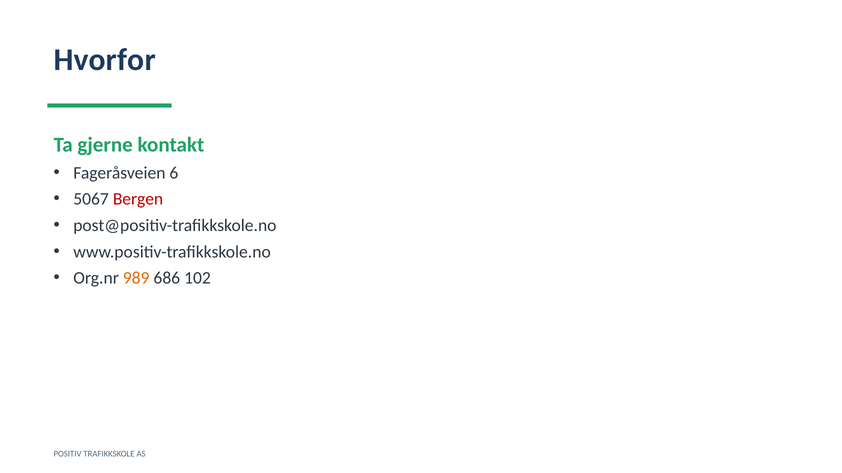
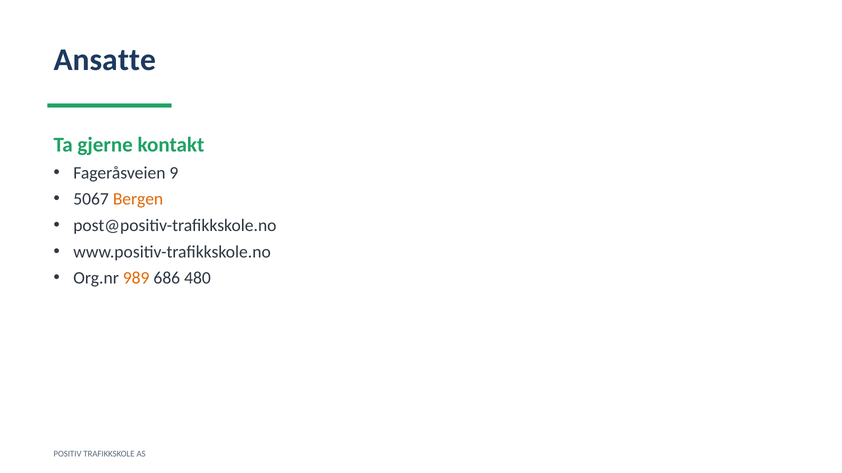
Hvorfor: Hvorfor -> Ansatte (105, 60)
6: 6 -> 9 (174, 173)
Bergen colour: red -> orange (138, 199)
102: 102 -> 480 (197, 278)
